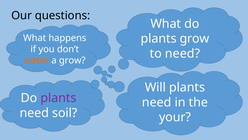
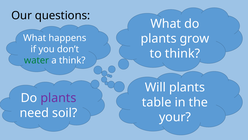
to need: need -> think (183, 53)
water colour: orange -> green (36, 60)
a grow: grow -> think (72, 60)
need: need -> table (157, 102)
